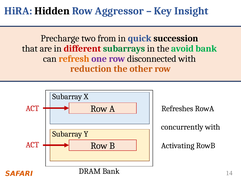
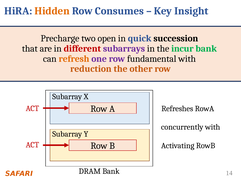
Hidden colour: black -> orange (52, 11)
Aggressor: Aggressor -> Consumes (119, 11)
from: from -> open (107, 38)
subarrays colour: green -> purple (124, 49)
avoid: avoid -> incur (182, 49)
disconnected: disconnected -> fundamental (152, 59)
